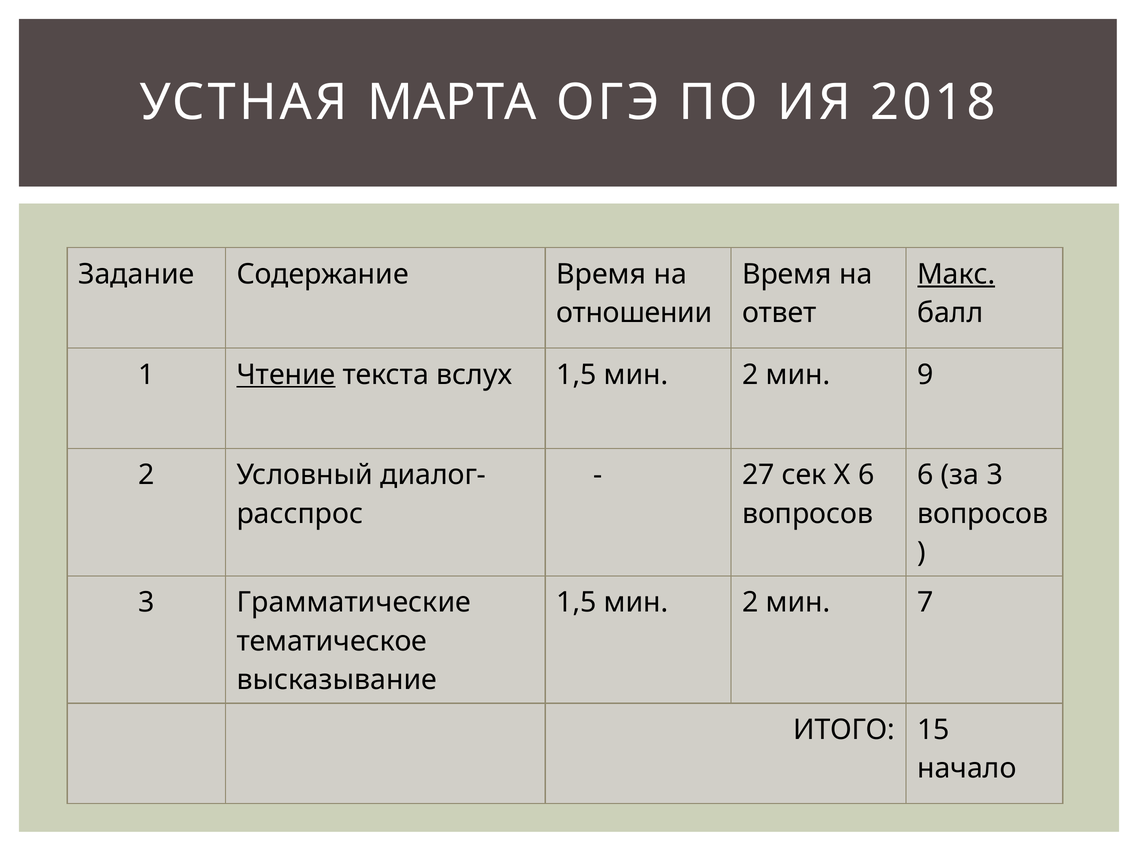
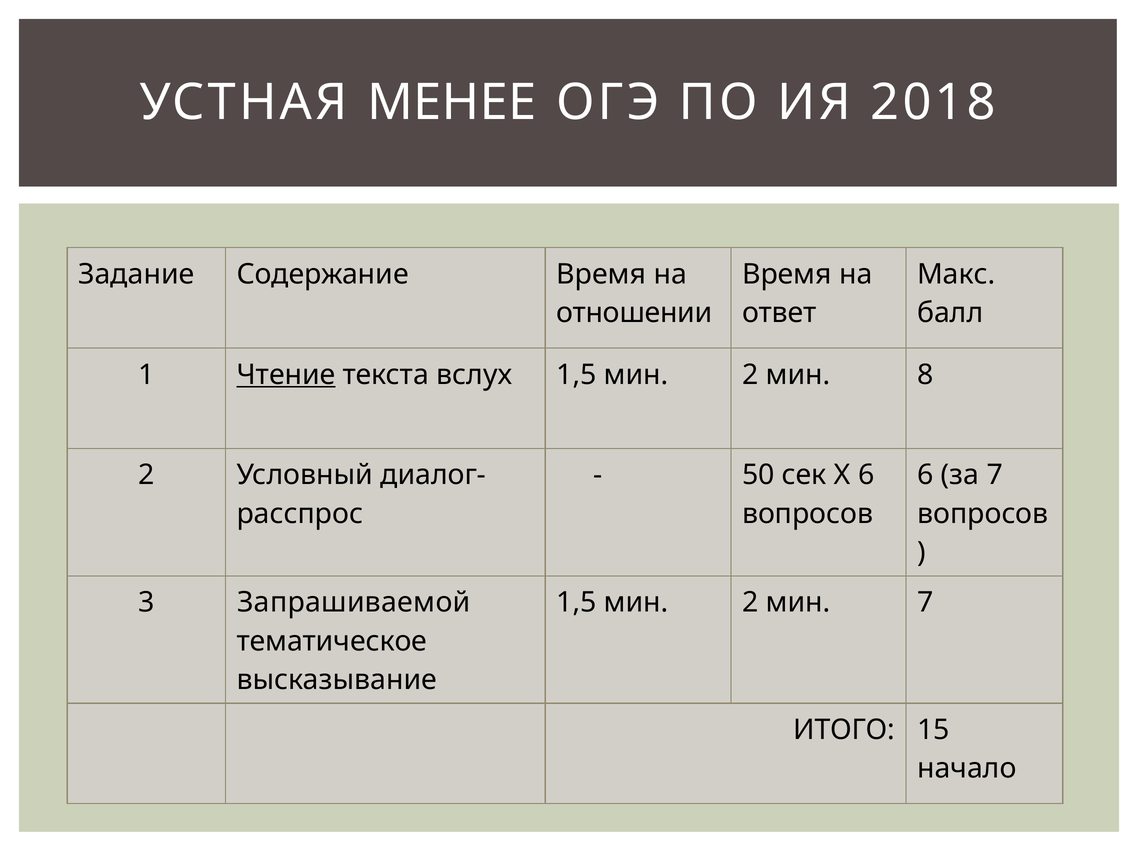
МАРТА: МАРТА -> МЕНЕЕ (452, 102)
Макс underline: present -> none (956, 274)
9: 9 -> 8 (925, 375)
27: 27 -> 50 (758, 475)
за 3: 3 -> 7 (995, 475)
Грамматические: Грамматические -> Запрашиваемой (354, 603)
